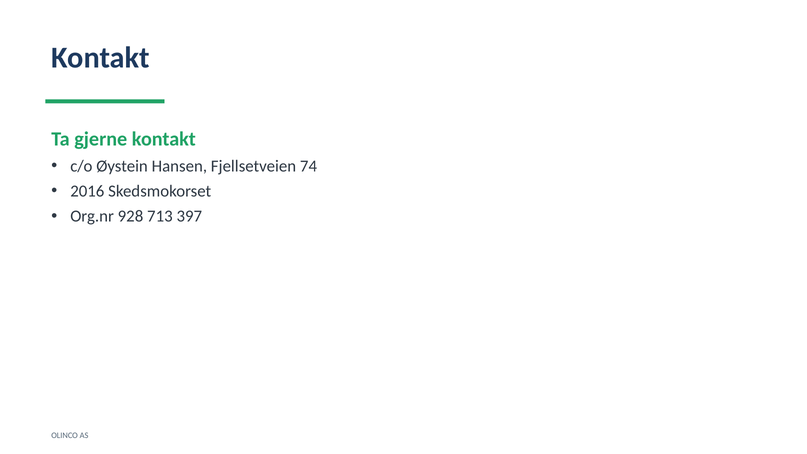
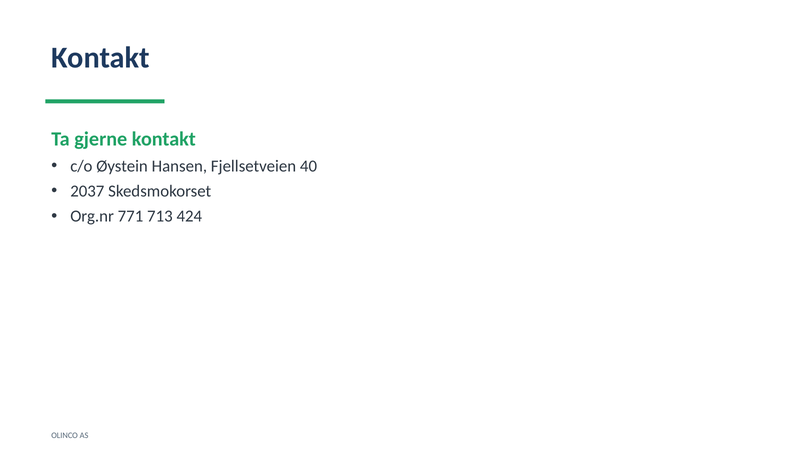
74: 74 -> 40 (308, 166)
2016: 2016 -> 2037 (87, 191)
928: 928 -> 771 (130, 216)
397: 397 -> 424 (189, 216)
